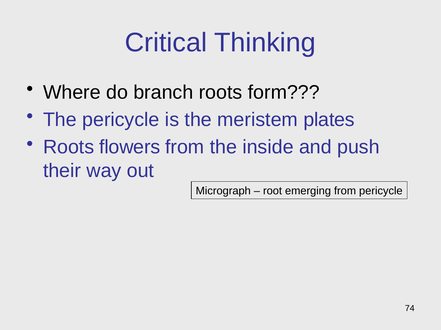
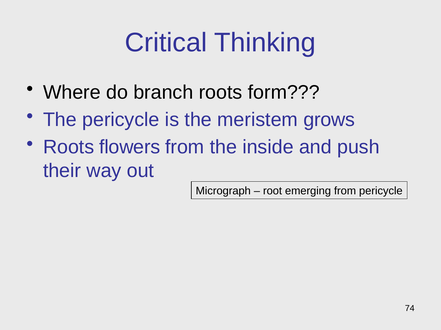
plates: plates -> grows (329, 120)
